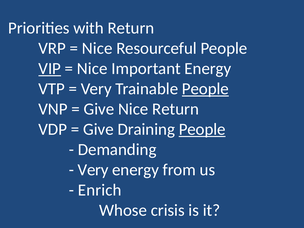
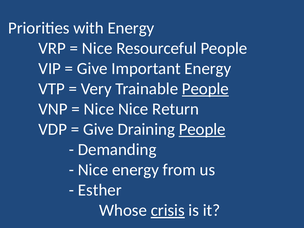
with Return: Return -> Energy (131, 28)
VIP underline: present -> none (50, 69)
Nice: Nice -> Give (92, 69)
Give: Give -> Nice (99, 109)
Very: Very -> Nice (93, 170)
Enrich: Enrich -> Esther (100, 190)
crisis underline: none -> present (168, 210)
